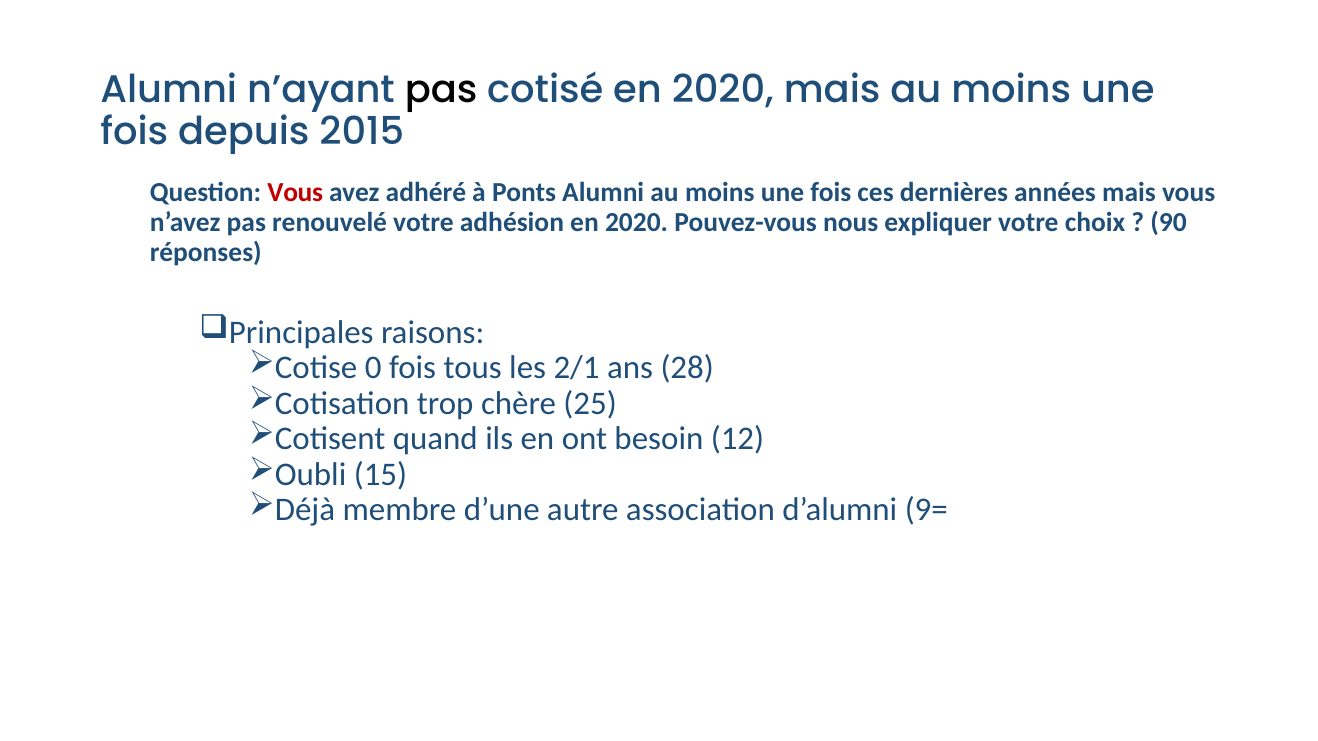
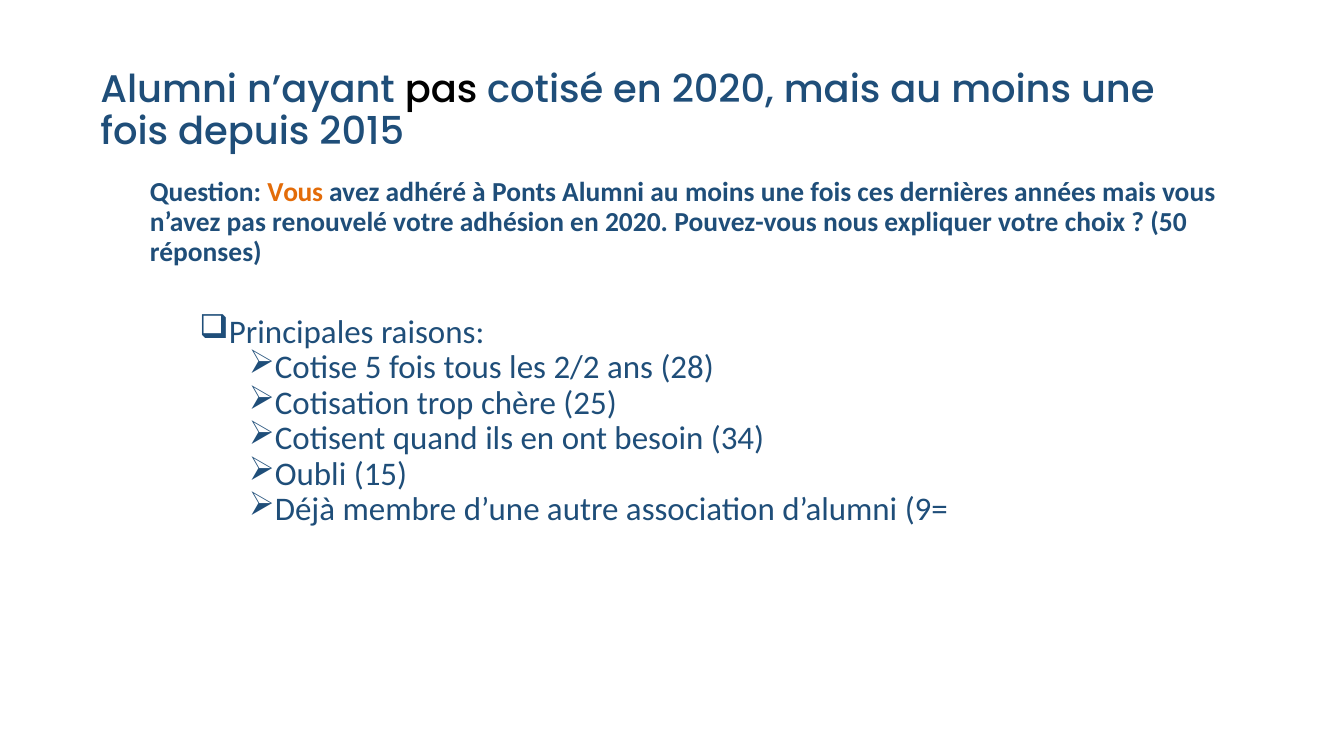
Vous colour: red -> orange (295, 193)
90: 90 -> 50 (1169, 223)
0: 0 -> 5 (373, 368)
2/1: 2/1 -> 2/2 (577, 368)
12: 12 -> 34 (737, 439)
